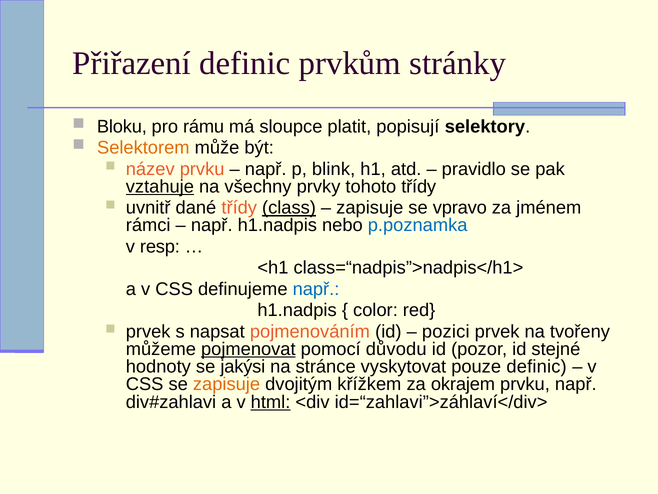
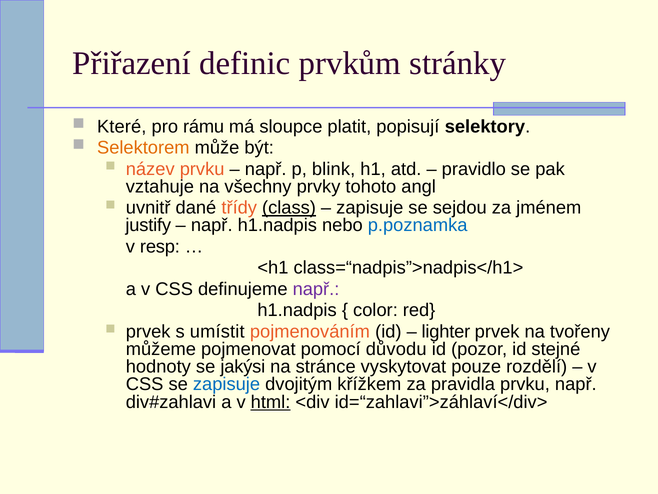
Bloku: Bloku -> Které (122, 126)
vztahuje underline: present -> none (160, 186)
tohoto třídy: třídy -> angl (419, 186)
vpravo: vpravo -> sejdou (460, 208)
rámci: rámci -> justify (148, 225)
např colour: blue -> purple (316, 289)
napsat: napsat -> umístit (217, 331)
pozici: pozici -> lighter (446, 331)
pojmenovat underline: present -> none (248, 349)
pouze definic: definic -> rozdělí (537, 366)
zapisuje colour: orange -> blue (227, 384)
okrajem: okrajem -> pravidla (463, 384)
